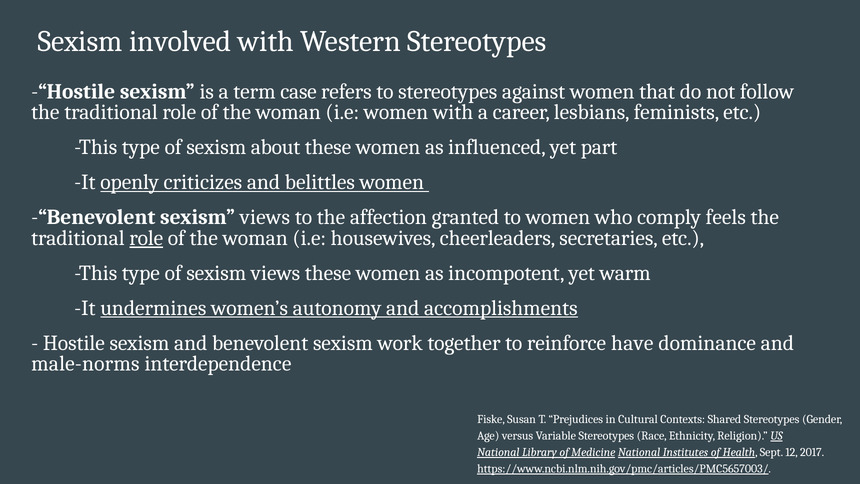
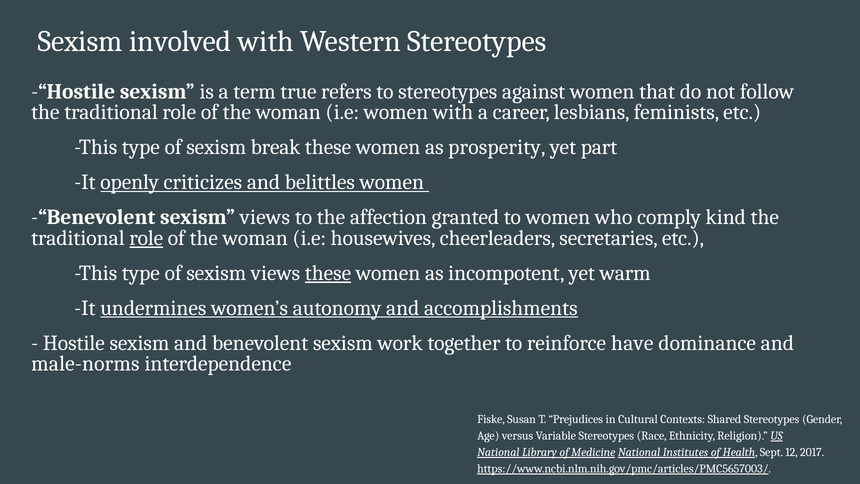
case: case -> true (298, 92)
about: about -> break (276, 147)
influenced: influenced -> prosperity (497, 147)
feels: feels -> kind (726, 217)
these underline: none -> present (328, 273)
